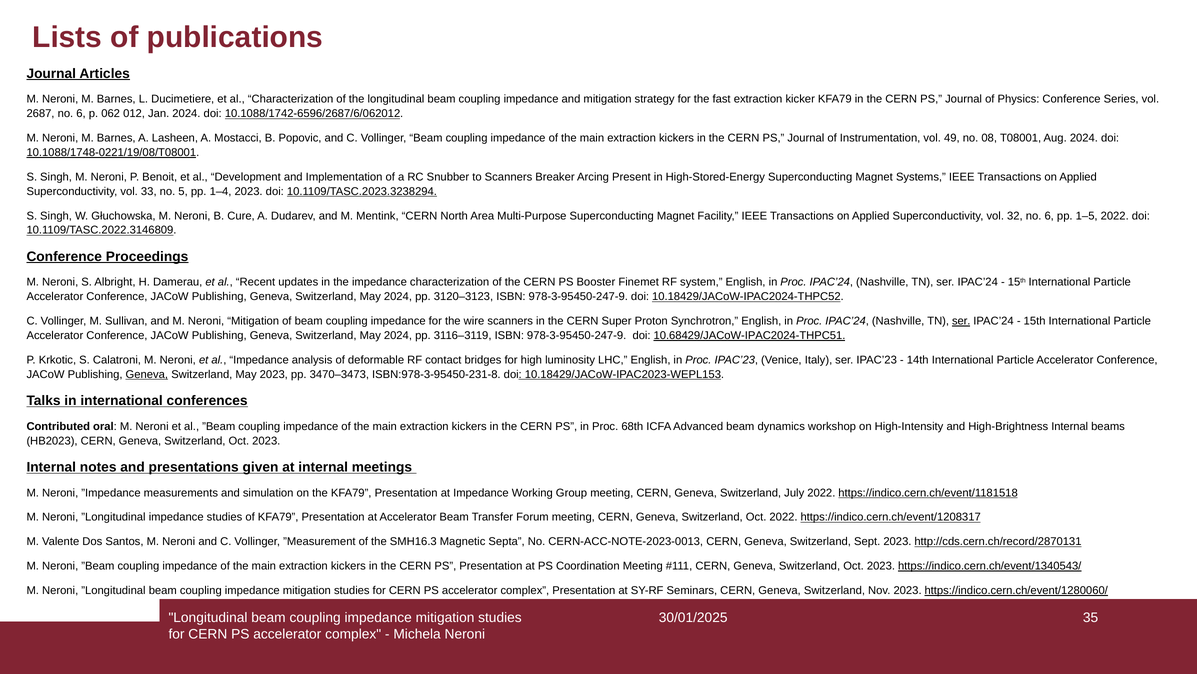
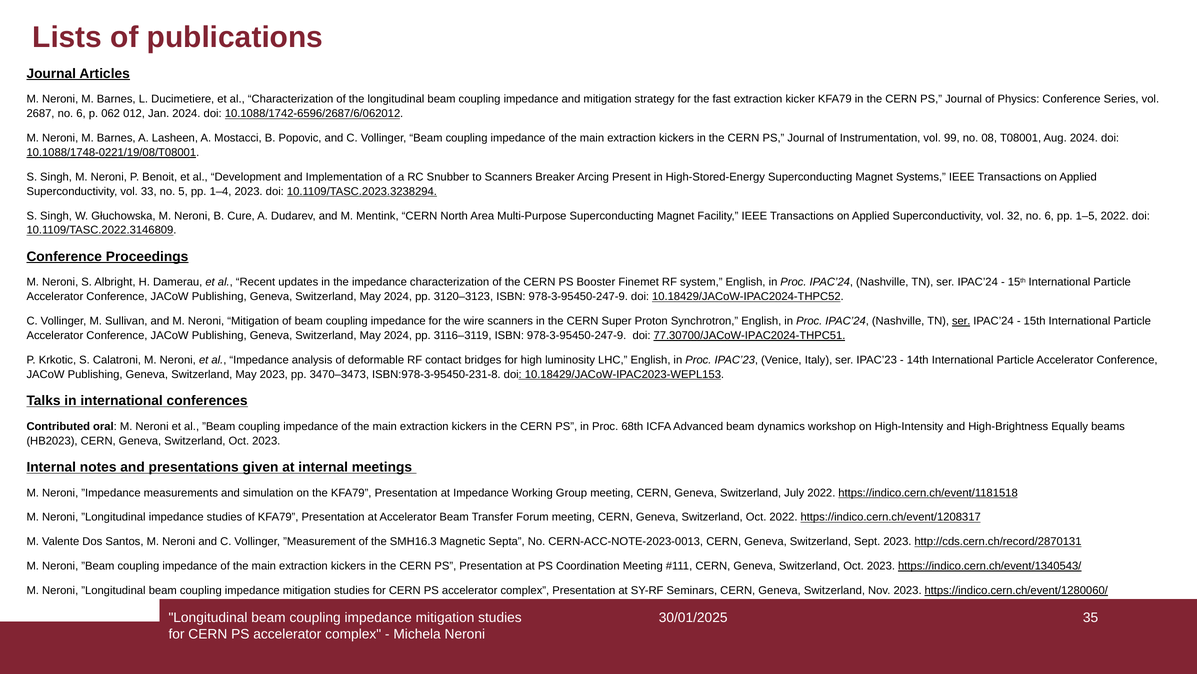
49: 49 -> 99 (952, 138)
10.68429/JACoW-IPAC2024-THPC51: 10.68429/JACoW-IPAC2024-THPC51 -> 77.30700/JACoW-IPAC2024-THPC51 (749, 335)
Geneva underline: present -> none (147, 374)
High-Brightness Internal: Internal -> Equally (1070, 426)
